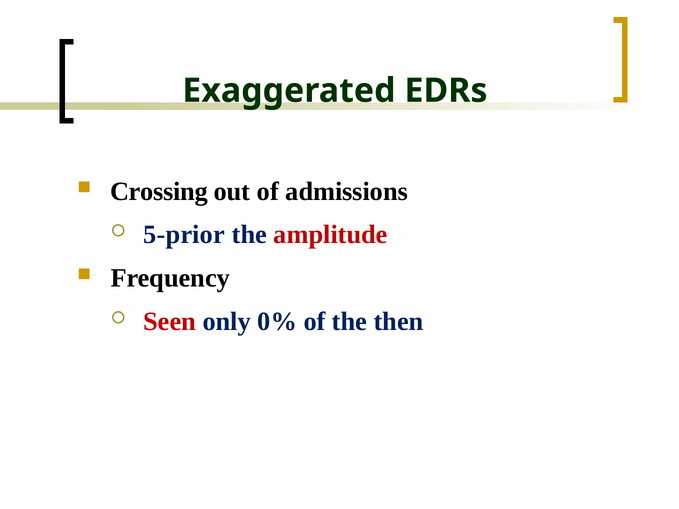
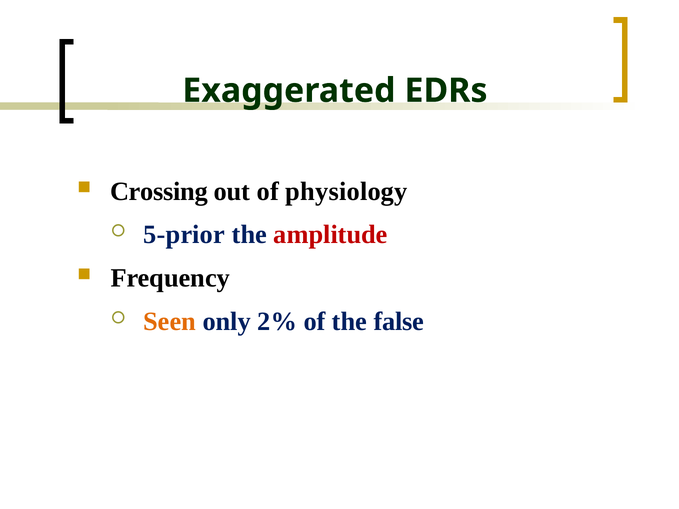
admissions: admissions -> physiology (346, 192)
Seen colour: red -> orange (170, 322)
0%: 0% -> 2% (277, 322)
then: then -> false (399, 322)
